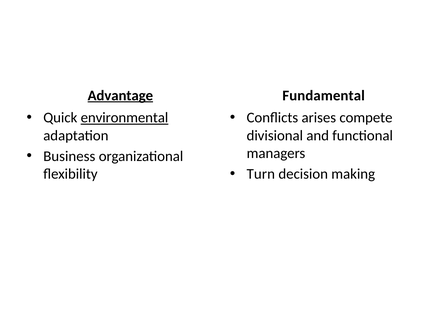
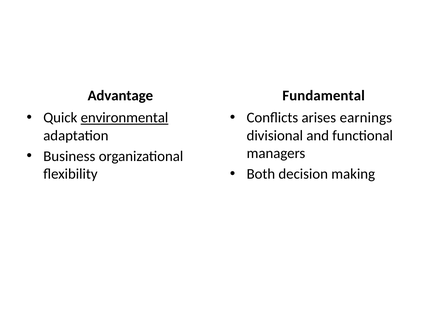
Advantage underline: present -> none (120, 96)
compete: compete -> earnings (366, 118)
Turn: Turn -> Both (261, 174)
